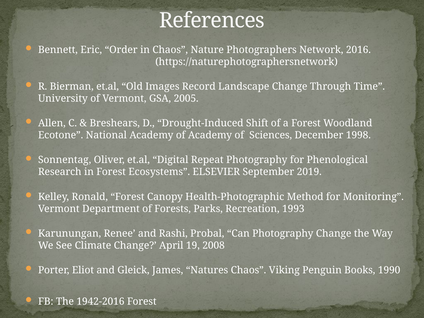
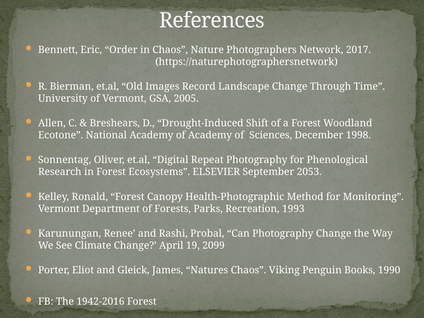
2016: 2016 -> 2017 (358, 50)
2019: 2019 -> 2053 (309, 172)
2008: 2008 -> 2099 (214, 246)
